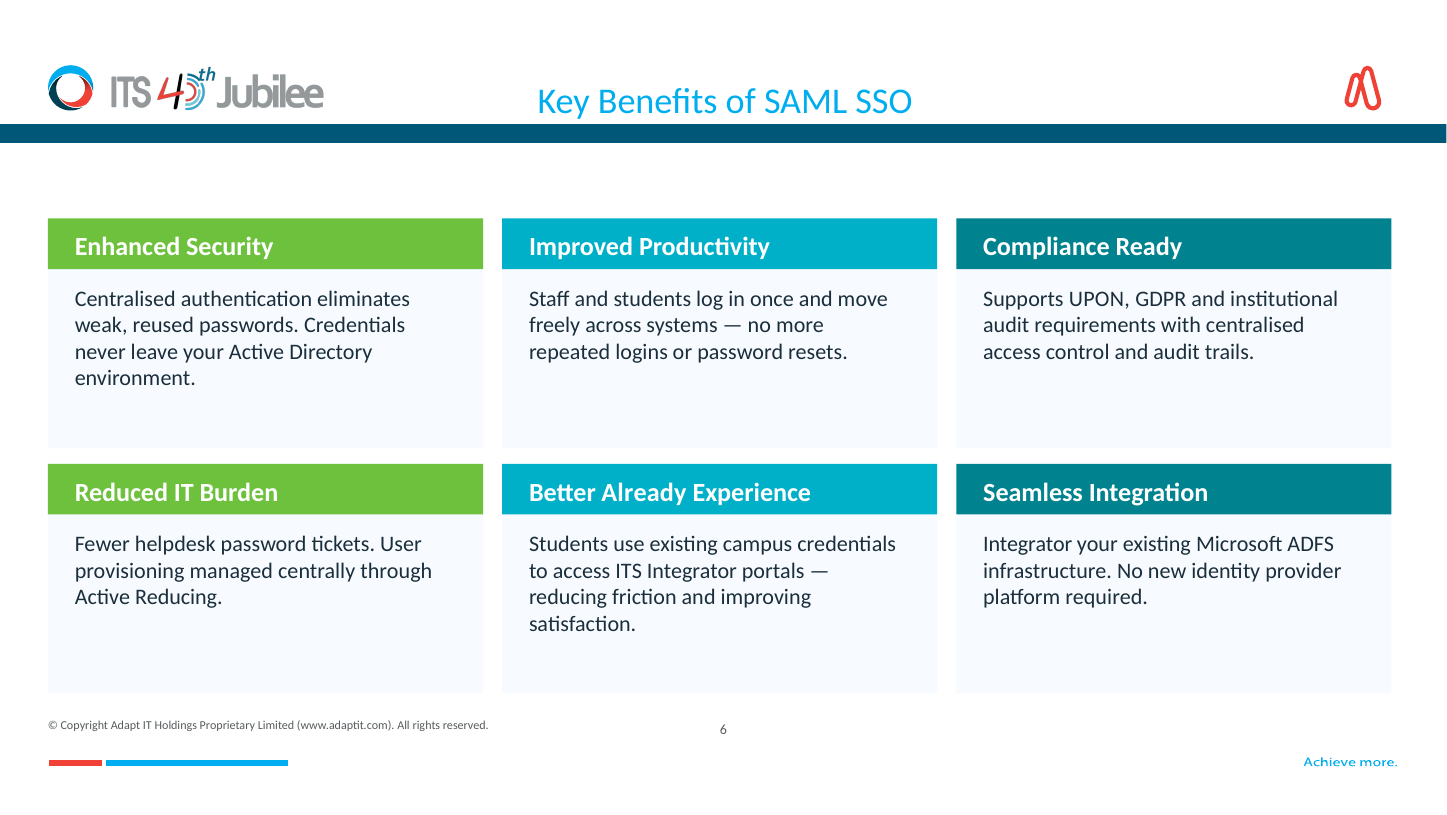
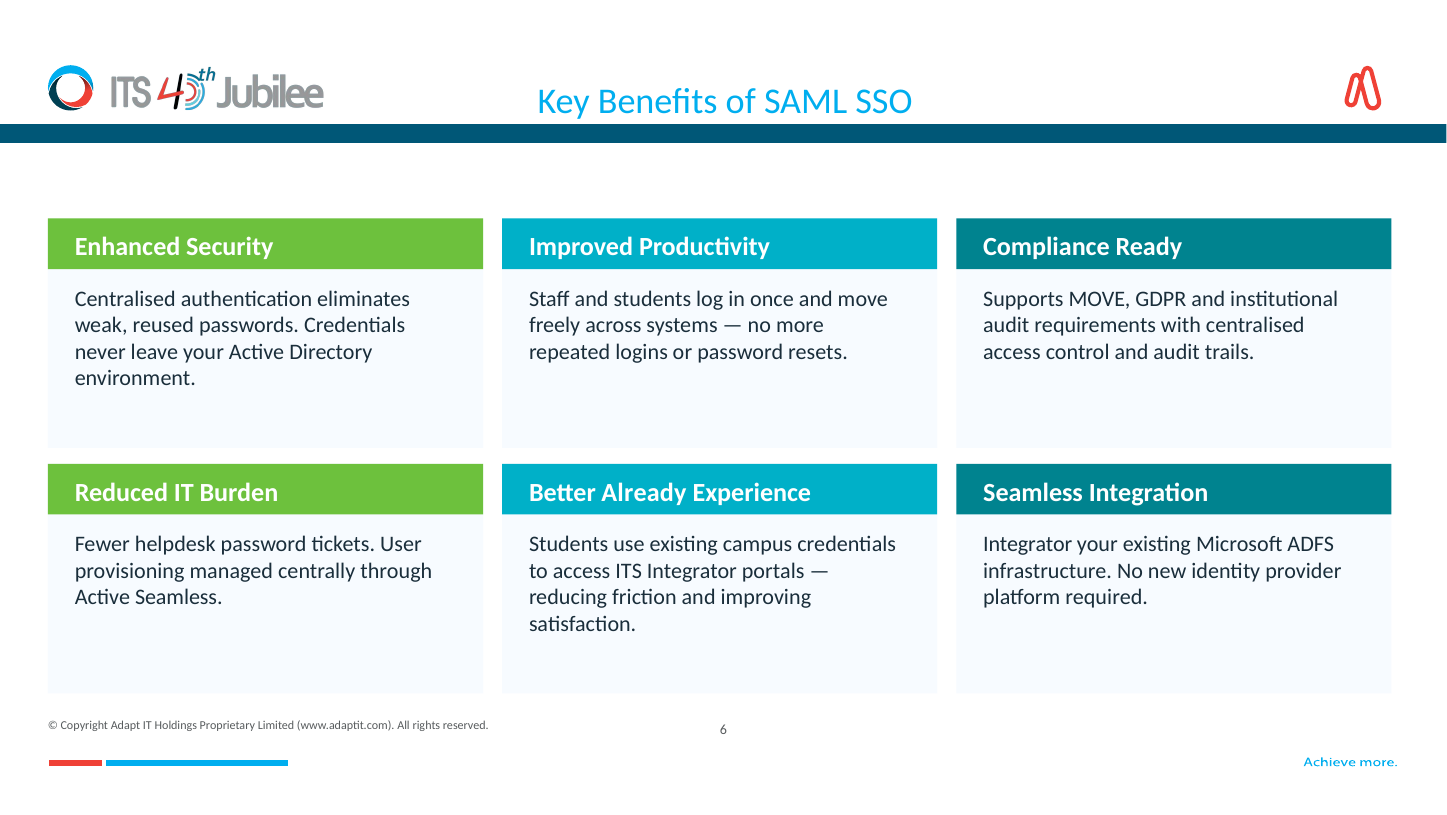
Supports UPON: UPON -> MOVE (1100, 299)
Active Reducing: Reducing -> Seamless (179, 597)
